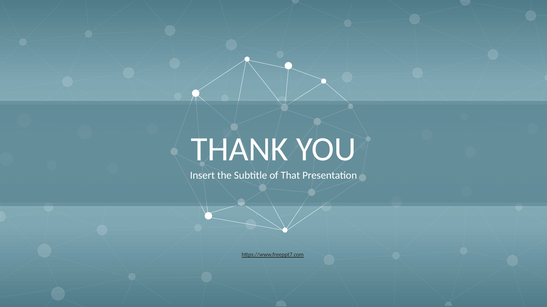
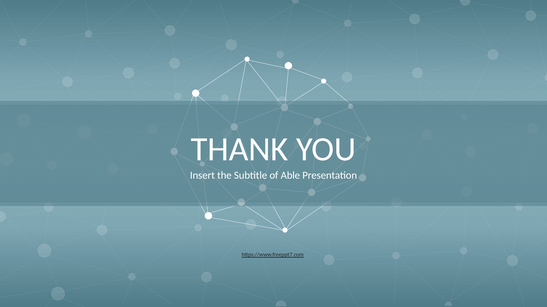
That: That -> Able (290, 176)
